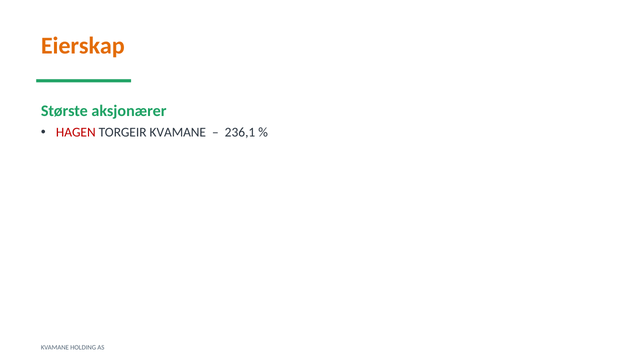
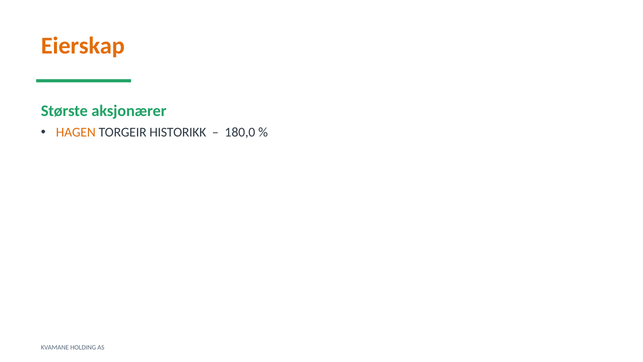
HAGEN colour: red -> orange (76, 132)
TORGEIR KVAMANE: KVAMANE -> HISTORIKK (178, 132)
236,1: 236,1 -> 180,0 (240, 132)
